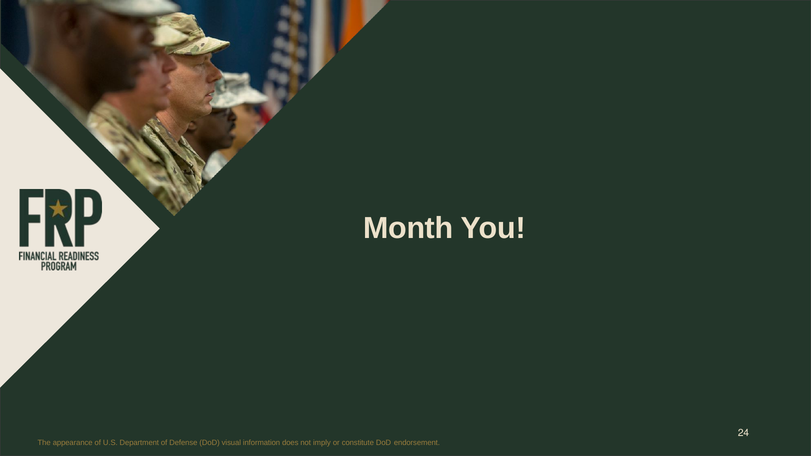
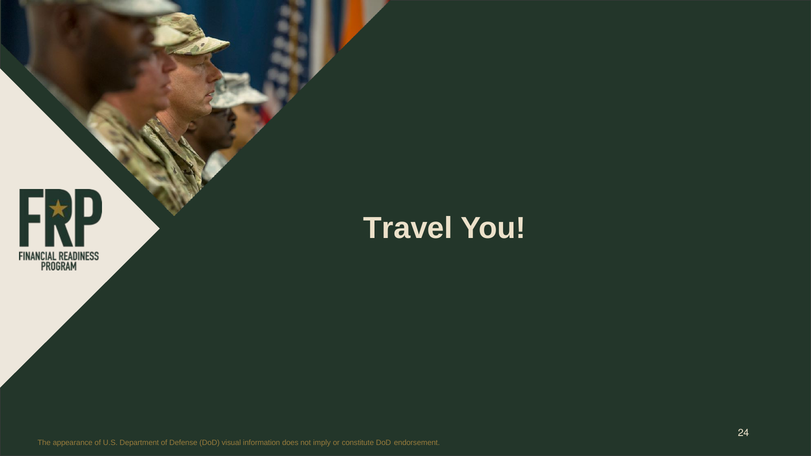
Month: Month -> Travel (408, 228)
